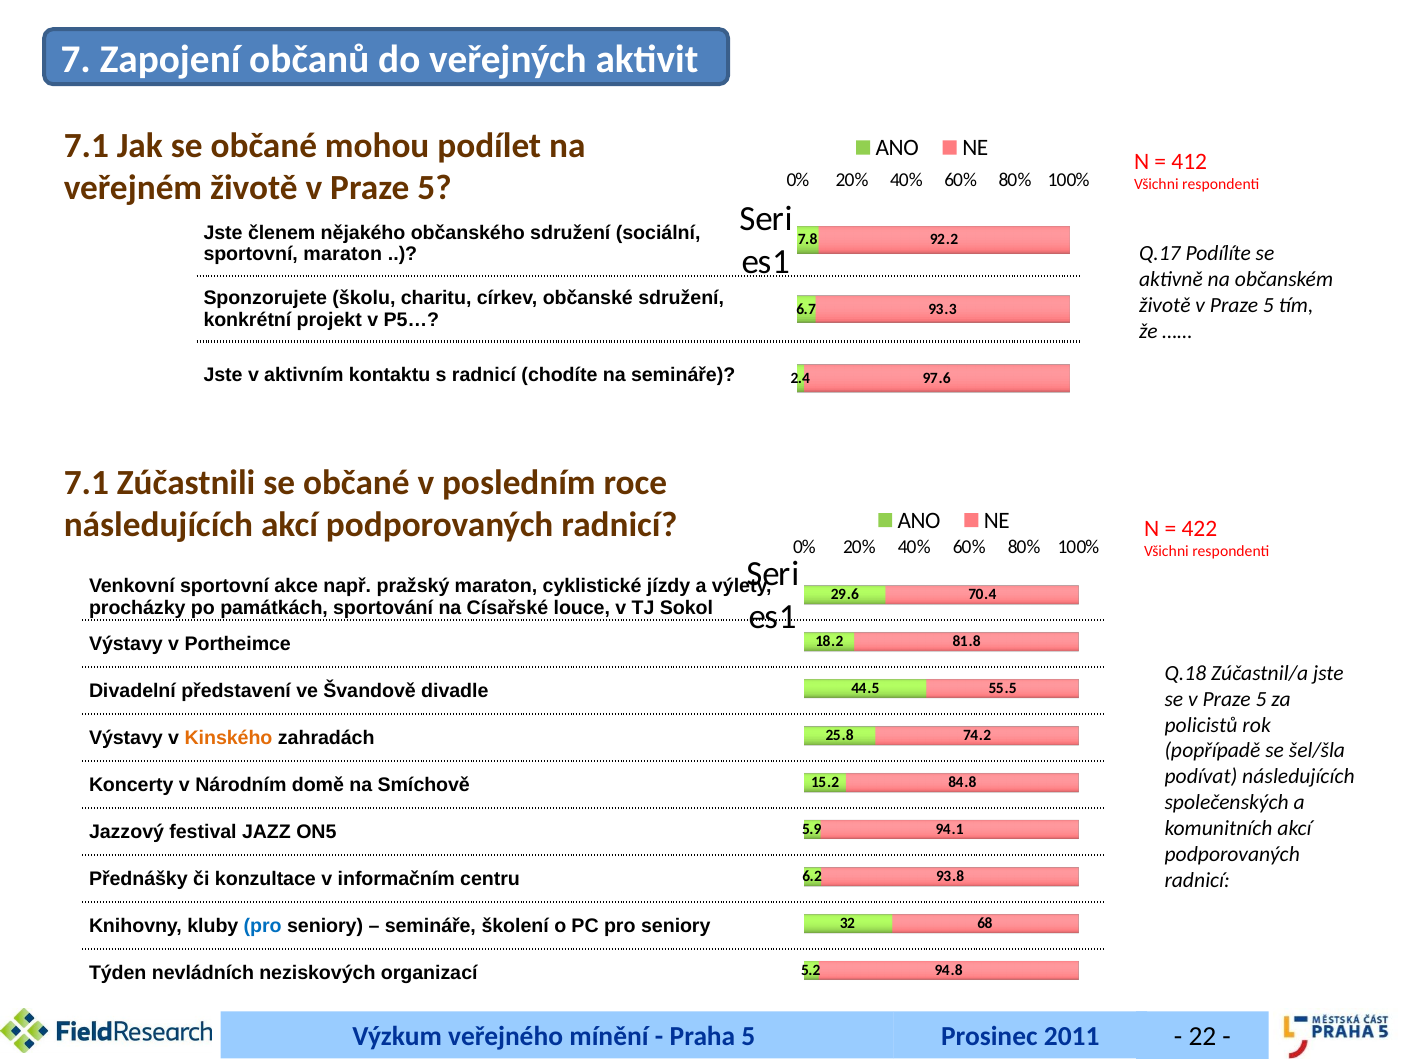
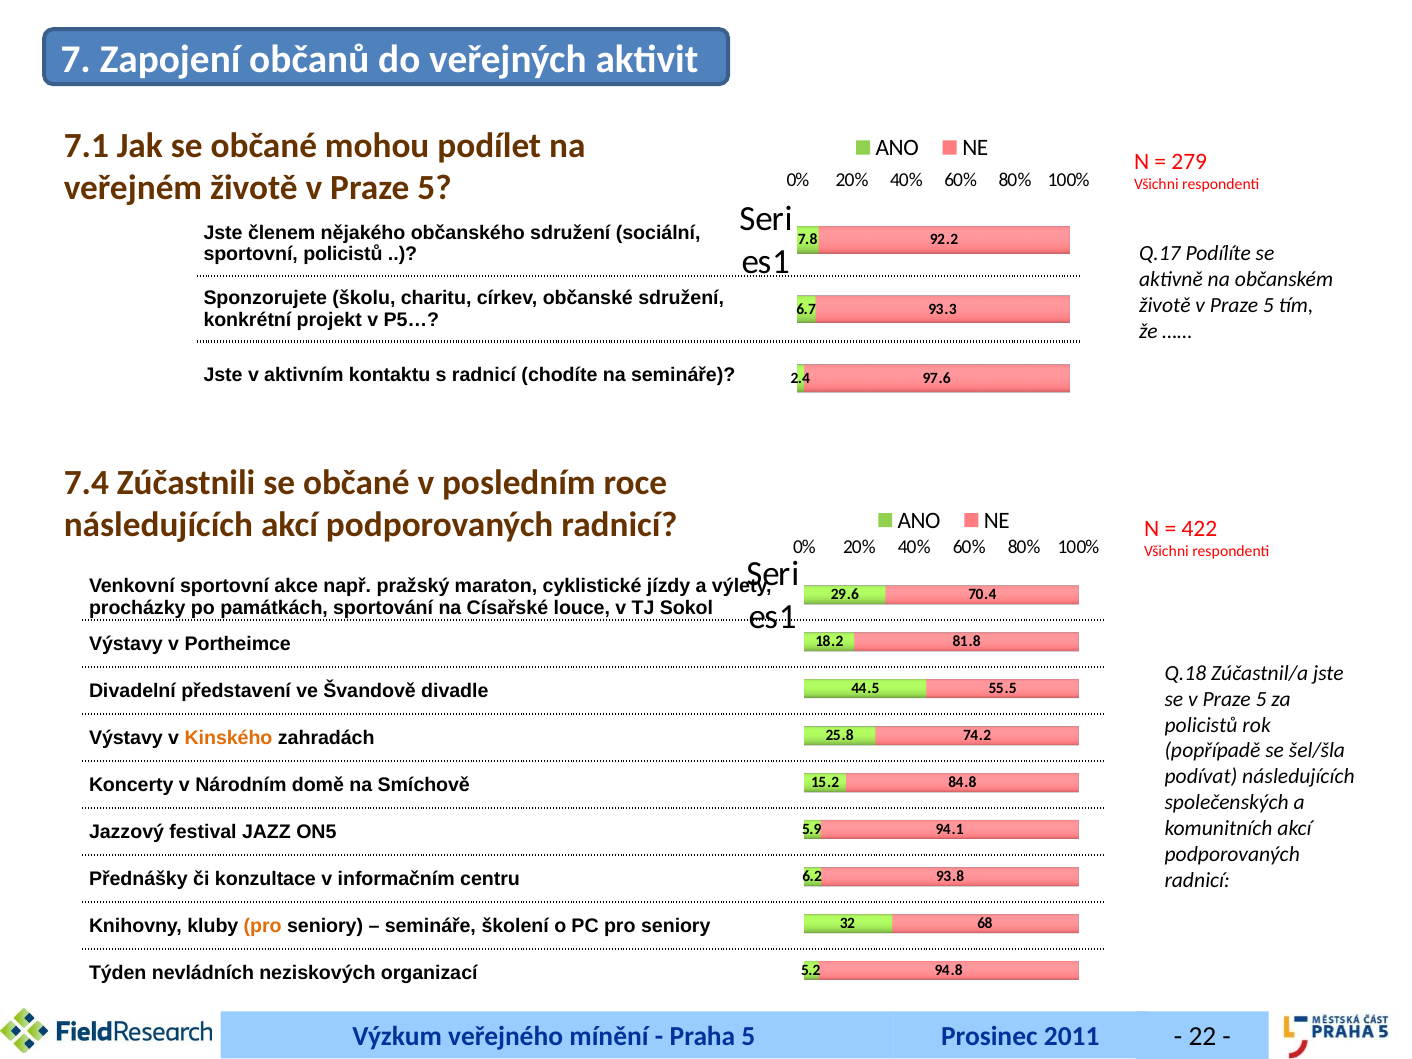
412: 412 -> 279 (1189, 162)
sportovní maraton: maraton -> policistů (343, 255)
7.1: 7.1 -> 7.4 (86, 482)
pro colour: blue -> orange (263, 926)
